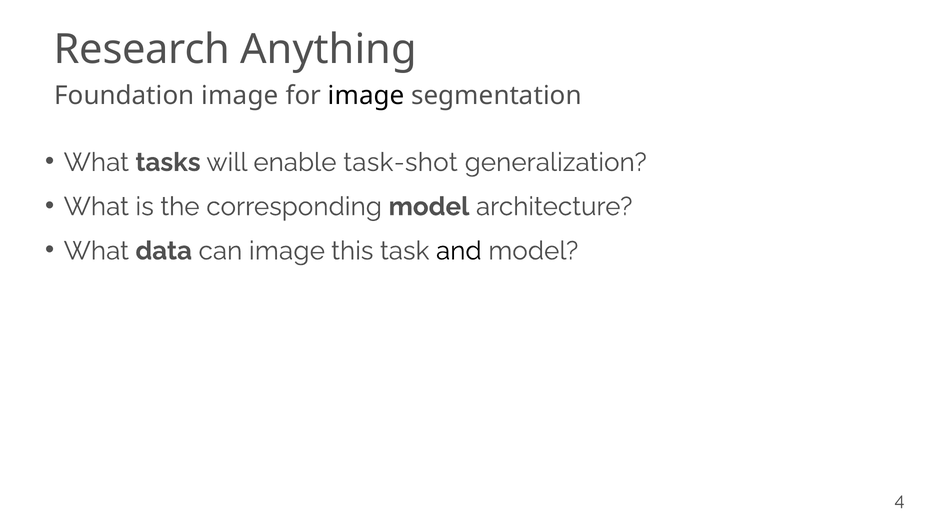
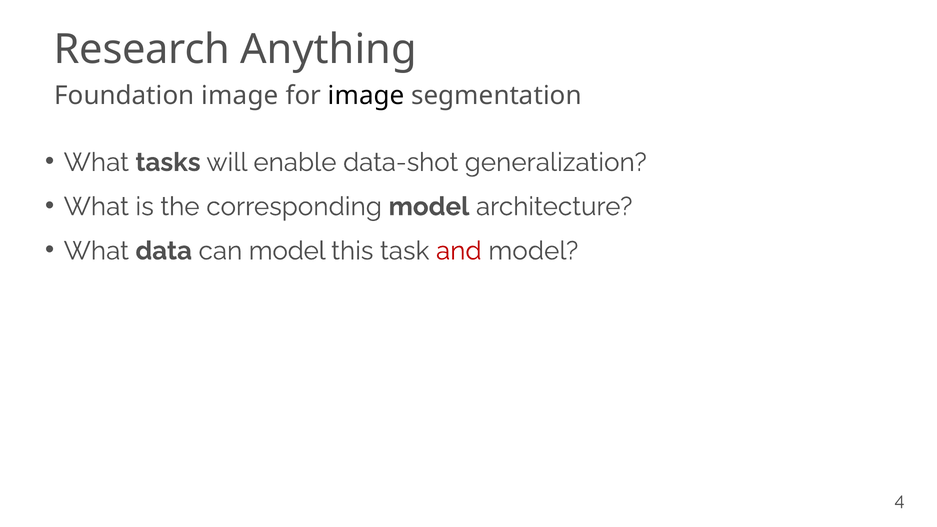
task-shot: task-shot -> data-shot (401, 162)
can image: image -> model (287, 251)
and colour: black -> red (459, 251)
